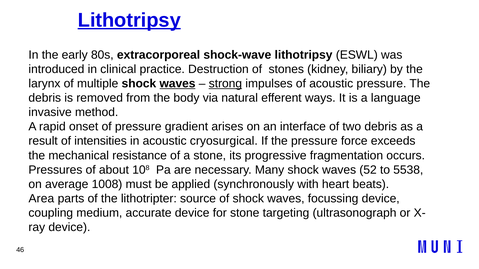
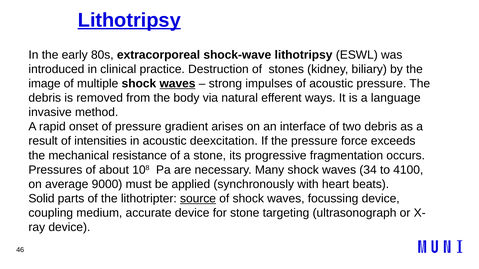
larynx: larynx -> image (45, 84)
strong underline: present -> none (225, 84)
cryosurgical: cryosurgical -> deexcitation (224, 141)
52: 52 -> 34 (368, 170)
5538: 5538 -> 4100 (408, 170)
1008: 1008 -> 9000 (107, 184)
Area: Area -> Solid (42, 199)
source underline: none -> present (198, 199)
